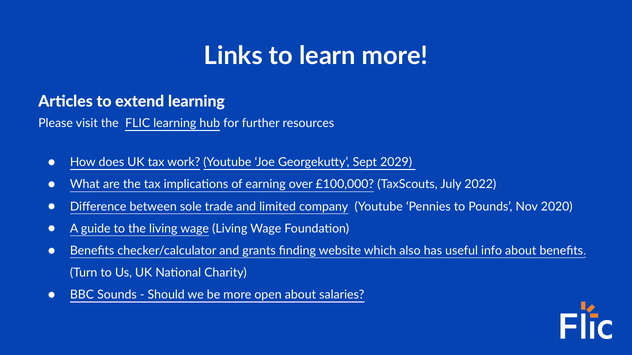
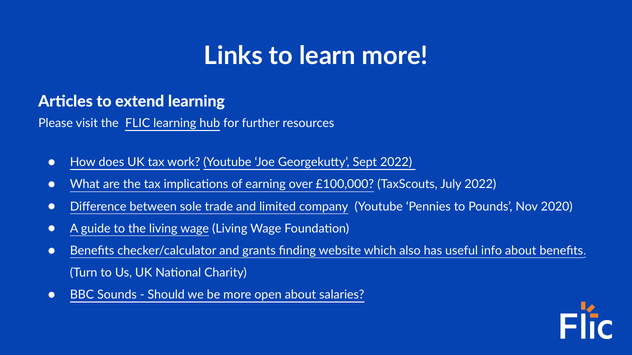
Sept 2029: 2029 -> 2022 (396, 163)
